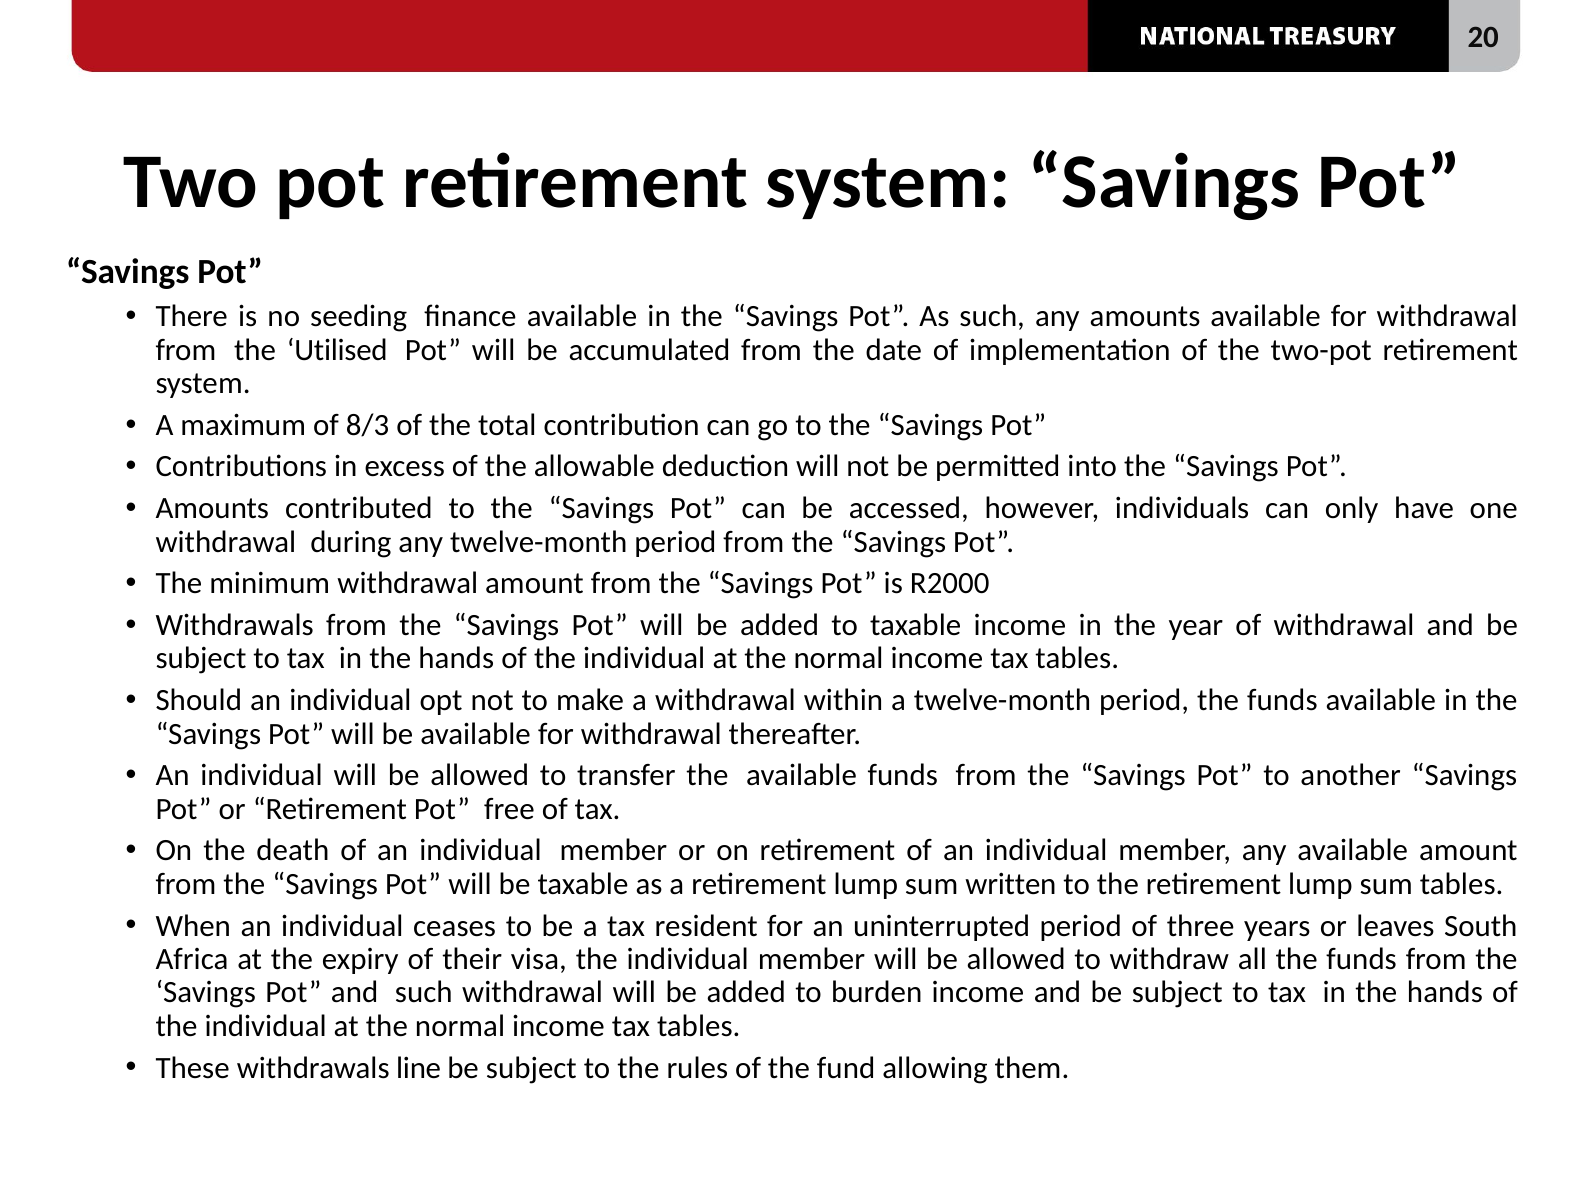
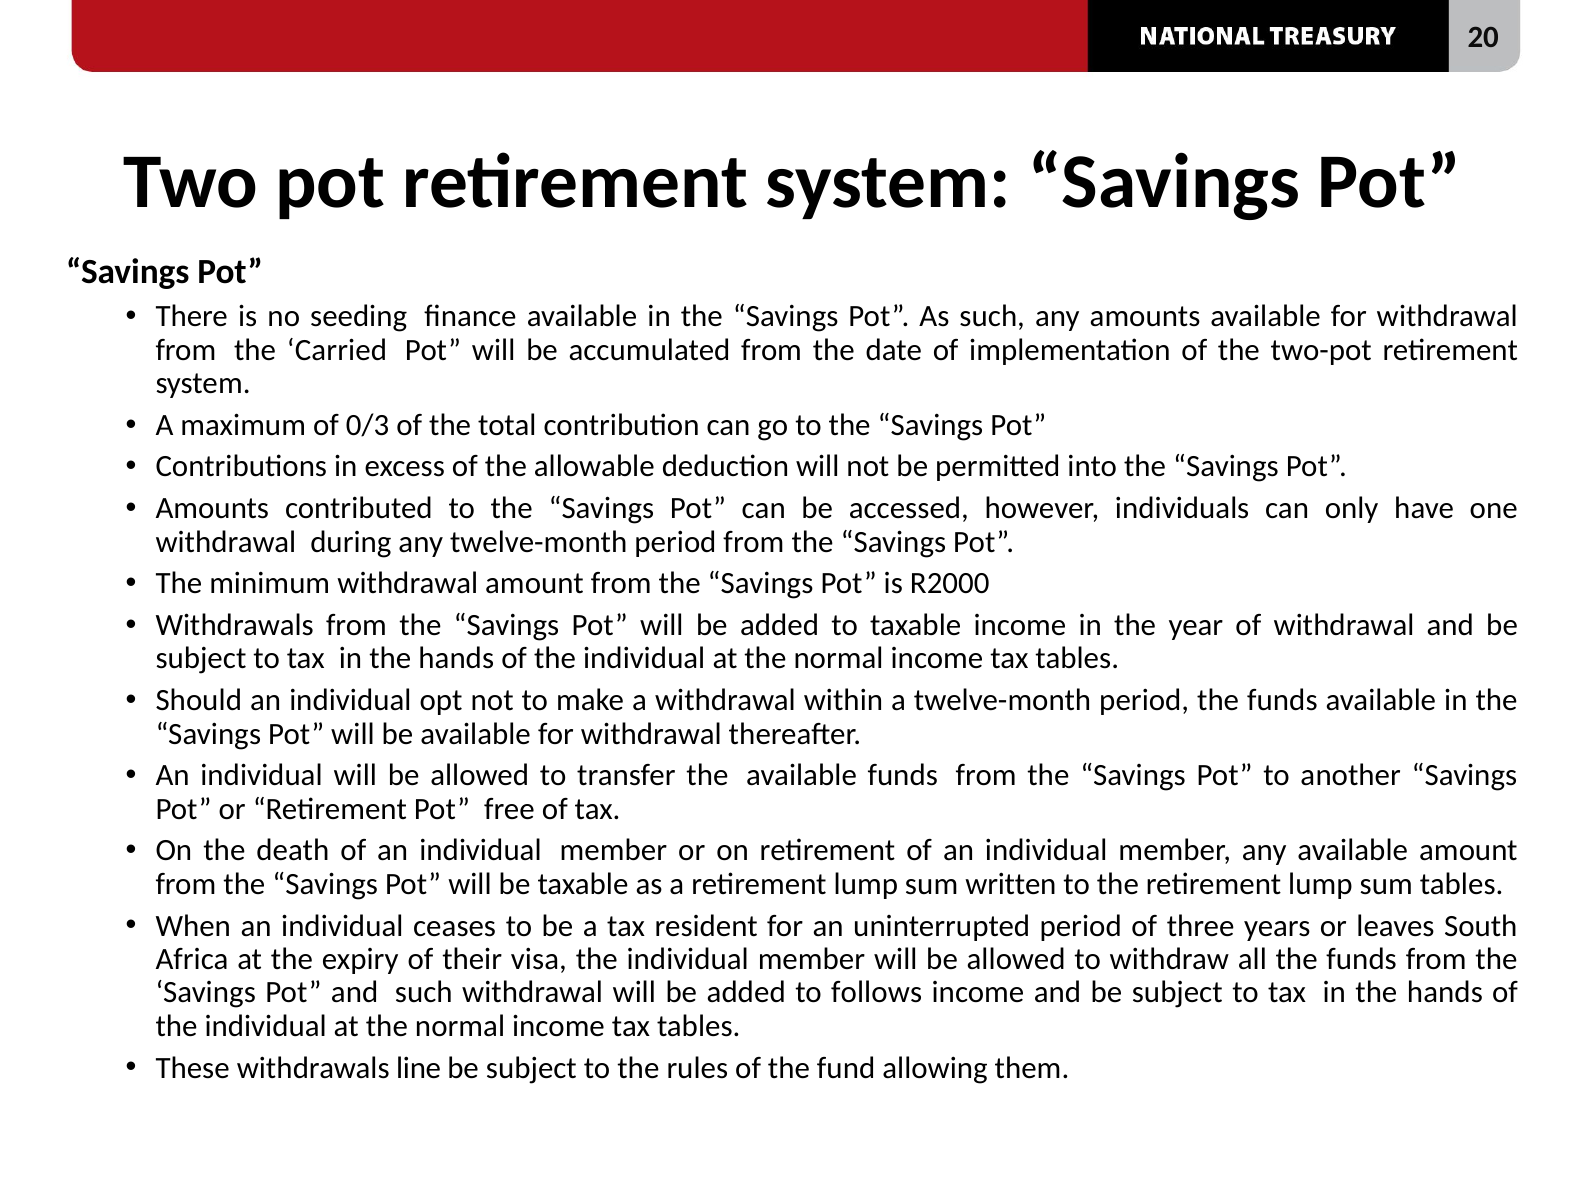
Utilised: Utilised -> Carried (337, 350)
8/3: 8/3 -> 0/3 (368, 425)
burden: burden -> follows (877, 993)
